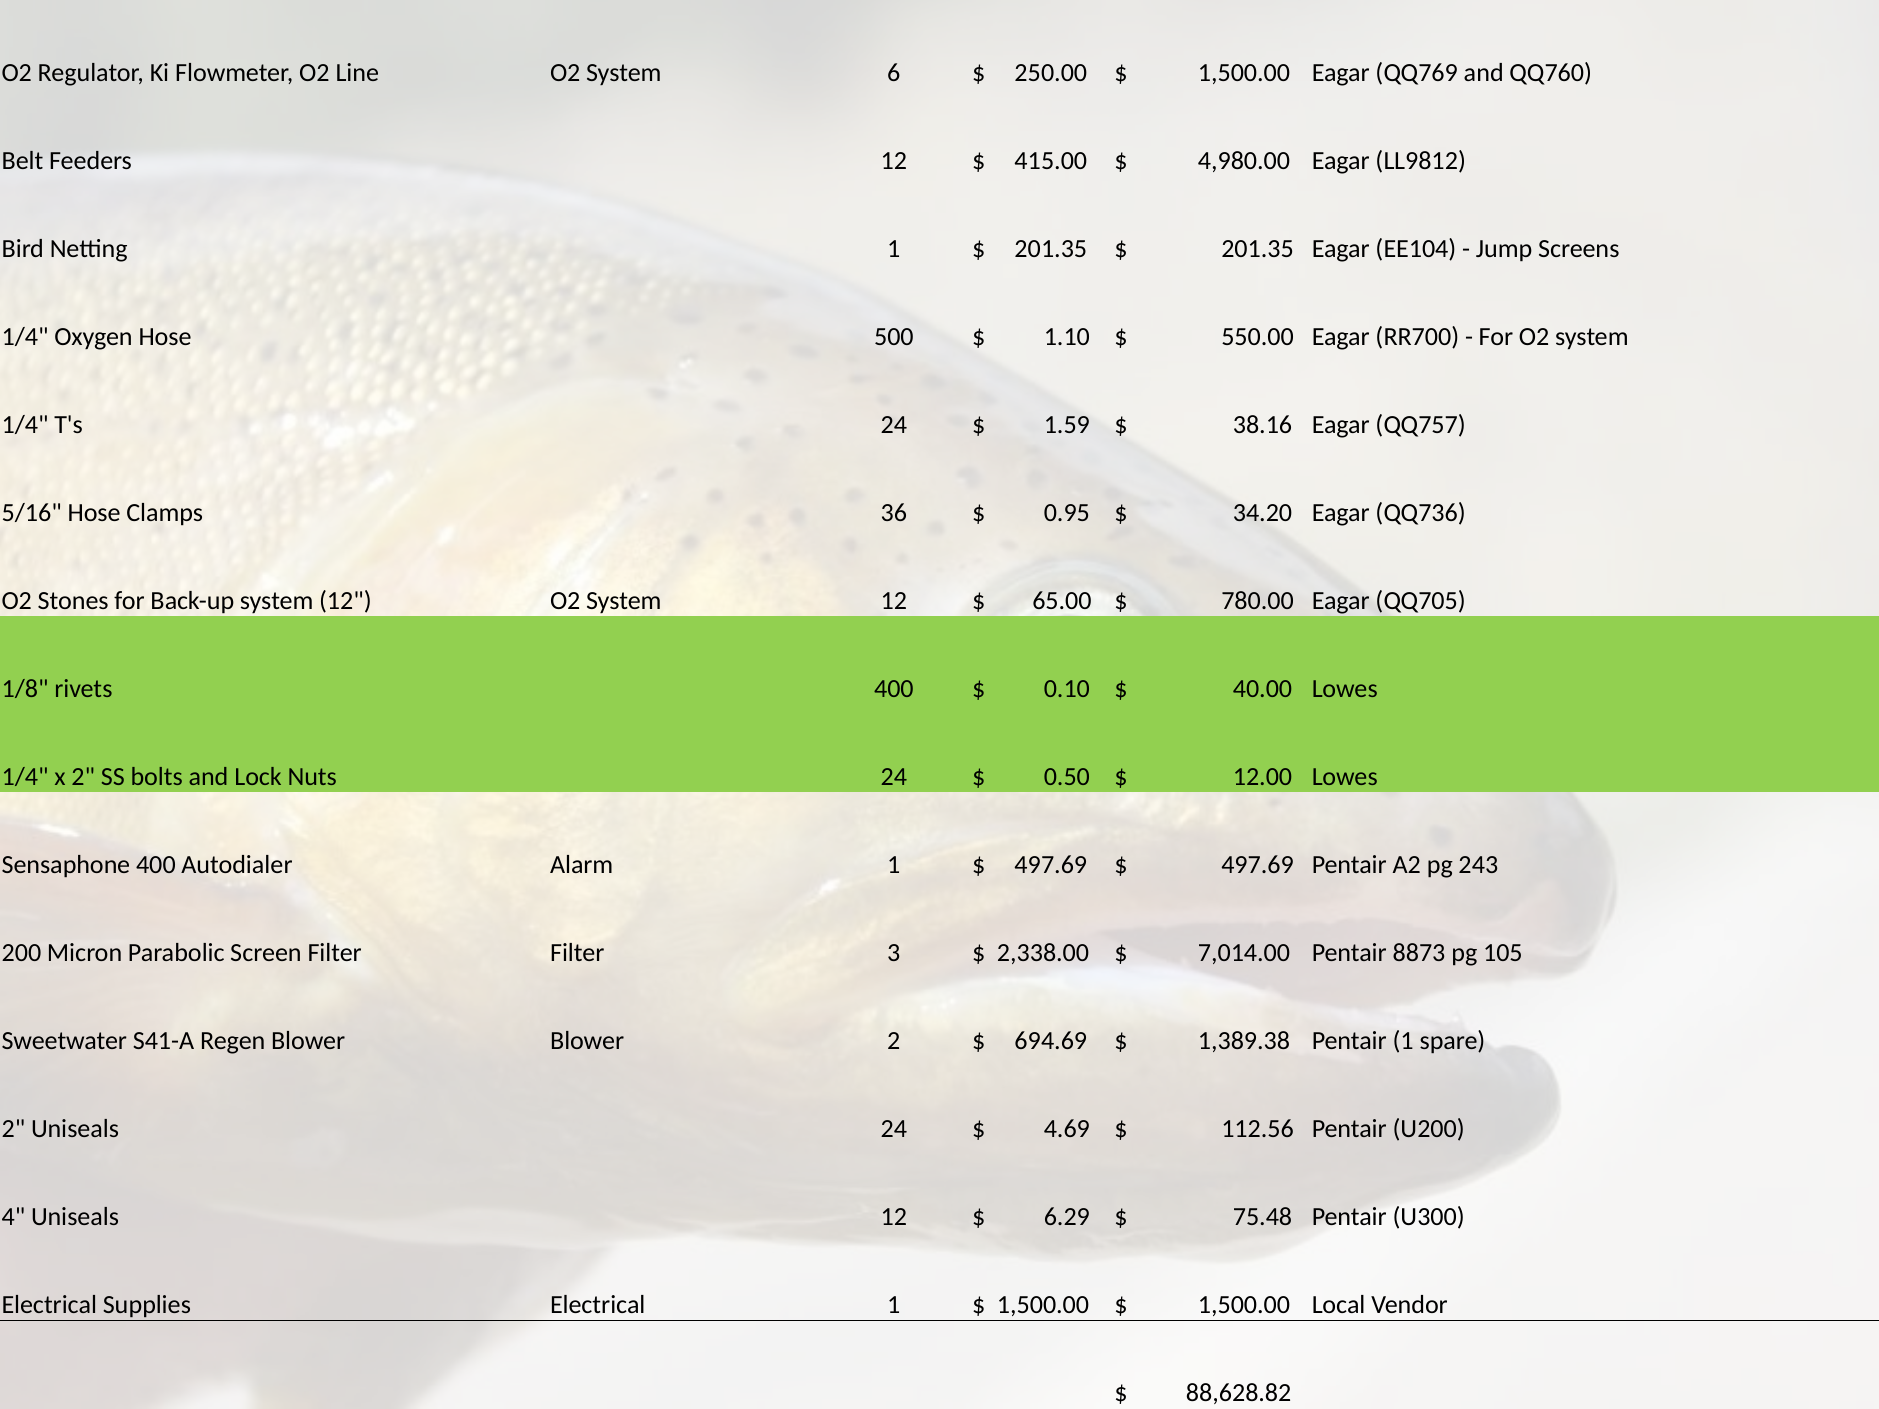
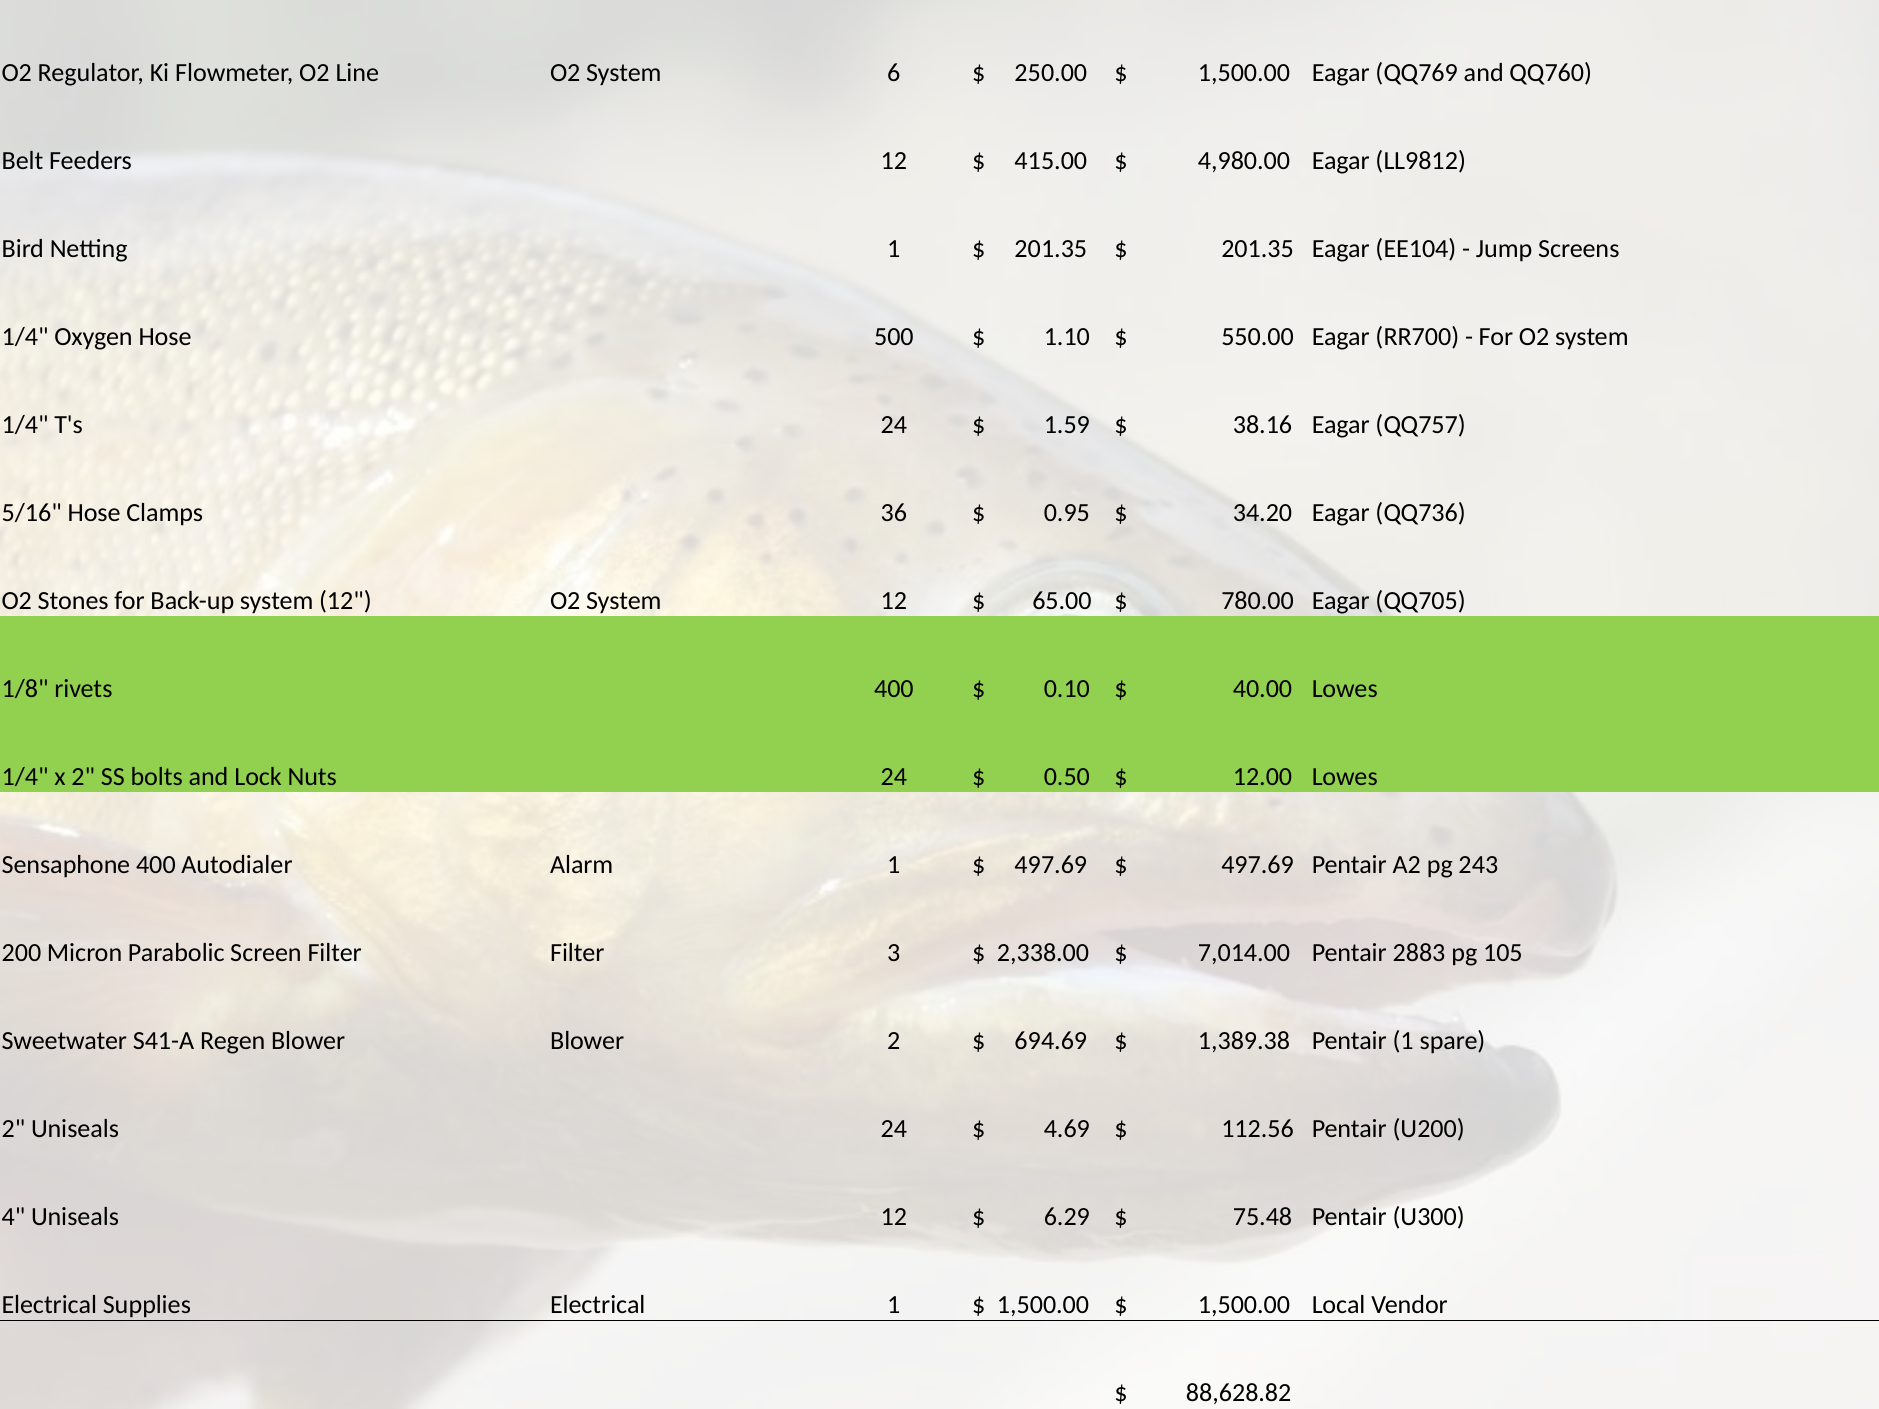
8873: 8873 -> 2883 (1419, 953)
